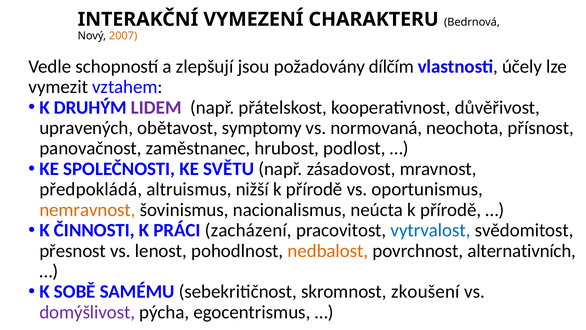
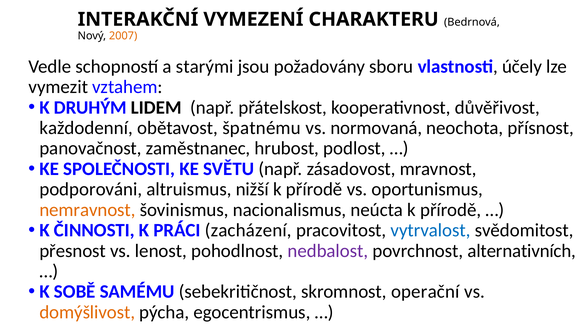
zlepšují: zlepšují -> starými (205, 66)
dílčím: dílčím -> sboru (391, 66)
LIDEM colour: purple -> black (156, 107)
upravených: upravených -> každodenní (86, 128)
symptomy: symptomy -> špatnému (262, 128)
předpokládá: předpokládá -> podporováni (91, 189)
nedbalost colour: orange -> purple (328, 250)
zkoušení: zkoušení -> operační (425, 291)
domýšlivost colour: purple -> orange (87, 312)
